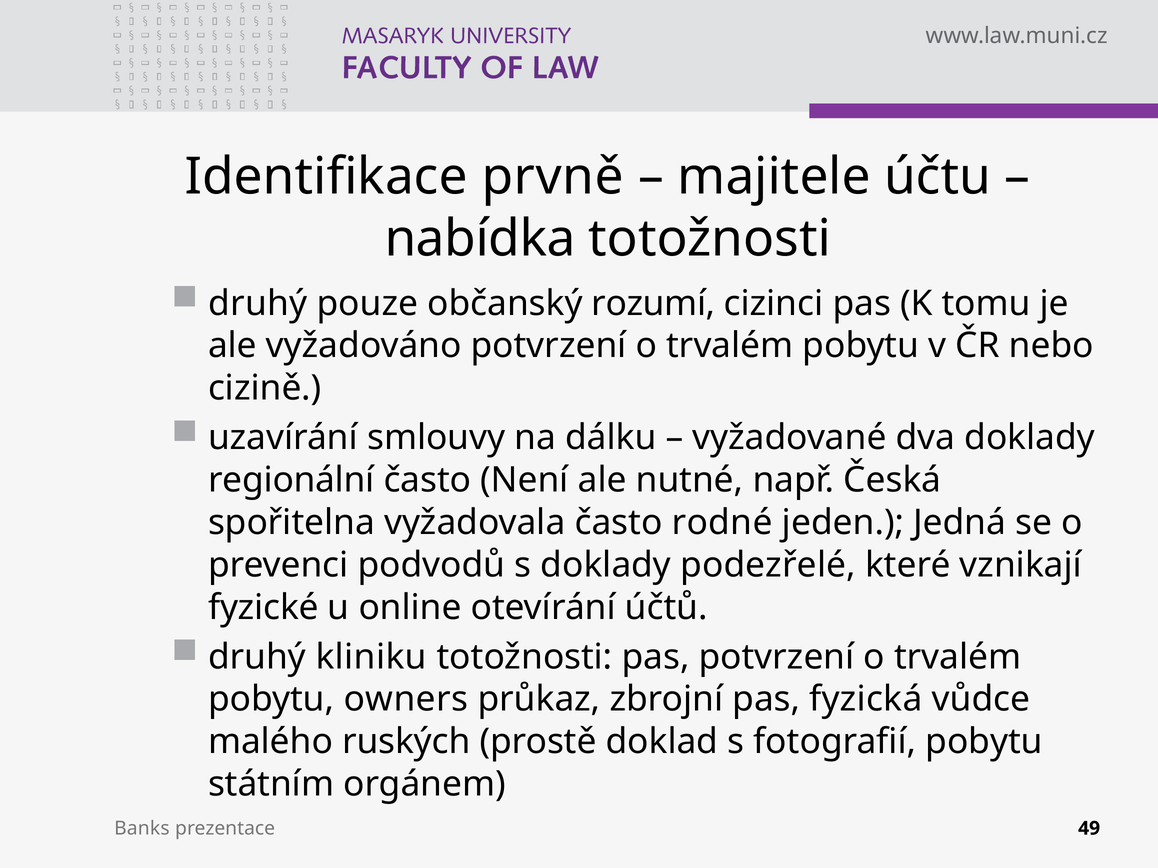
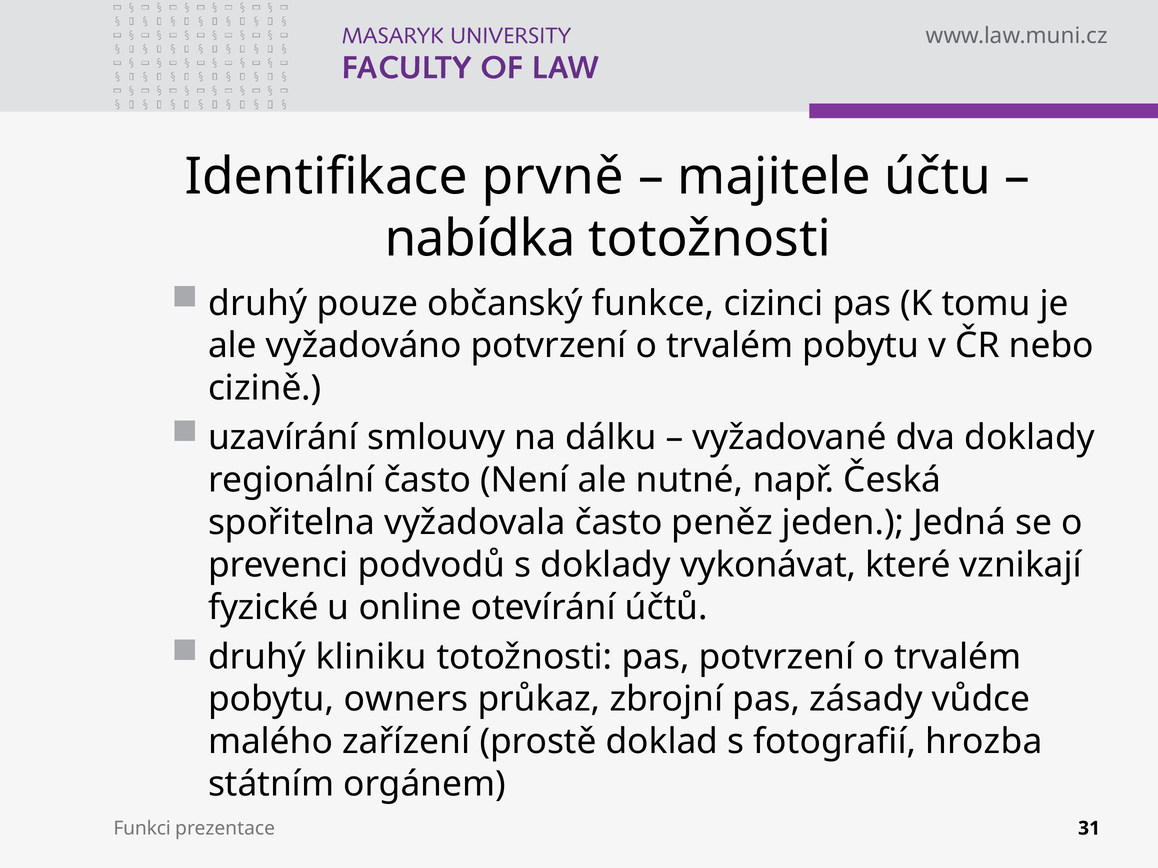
rozumí: rozumí -> funkce (653, 304)
rodné: rodné -> peněz (722, 523)
podezřelé: podezřelé -> vykonávat (768, 565)
fyzická: fyzická -> zásady (866, 700)
ruských: ruských -> zařízení (406, 742)
fotografií pobytu: pobytu -> hrozba (984, 742)
Banks: Banks -> Funkci (142, 829)
49: 49 -> 31 (1089, 829)
